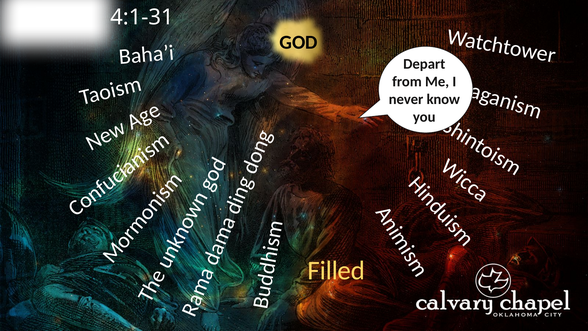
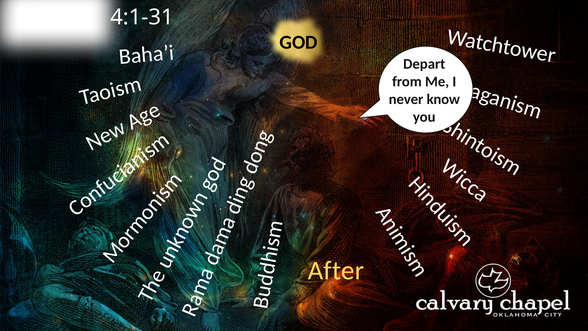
Filled: Filled -> After (336, 270)
